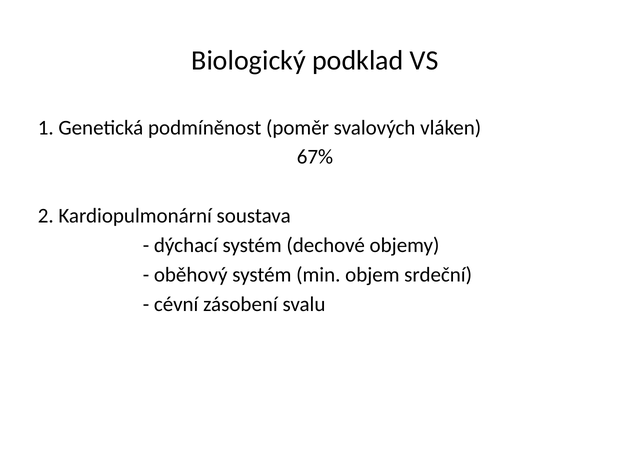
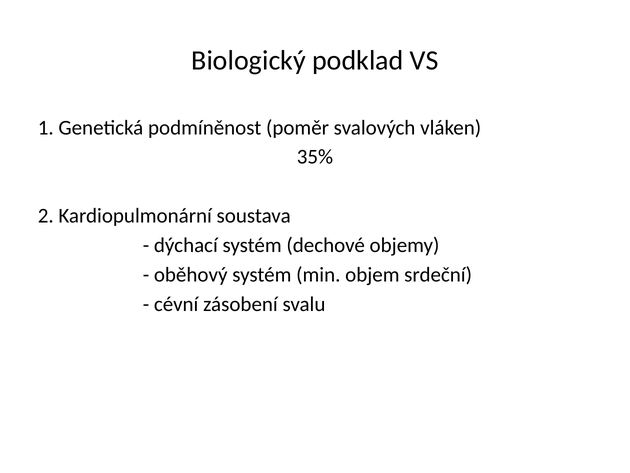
67%: 67% -> 35% (315, 157)
